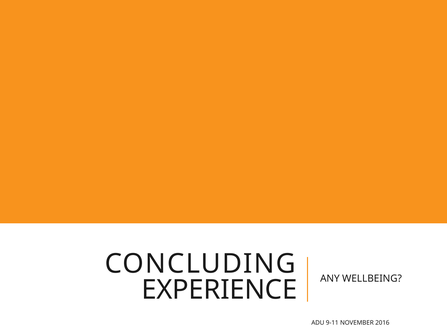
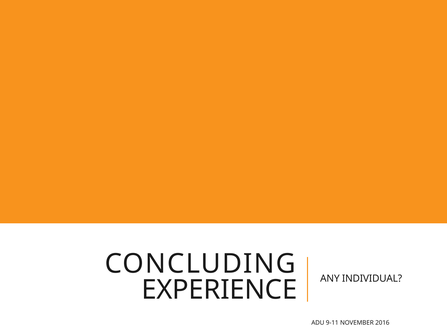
WELLBEING: WELLBEING -> INDIVIDUAL (372, 279)
